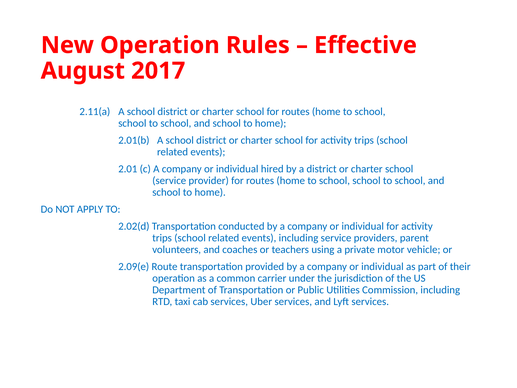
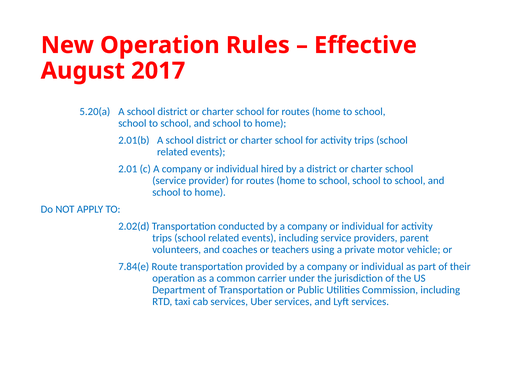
2.11(a: 2.11(a -> 5.20(a (95, 112)
2.09(e: 2.09(e -> 7.84(e (134, 267)
